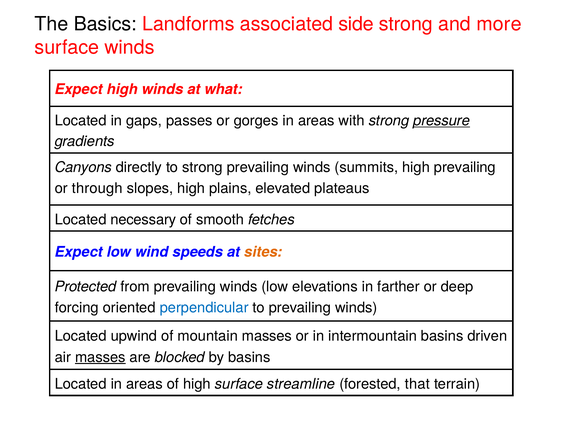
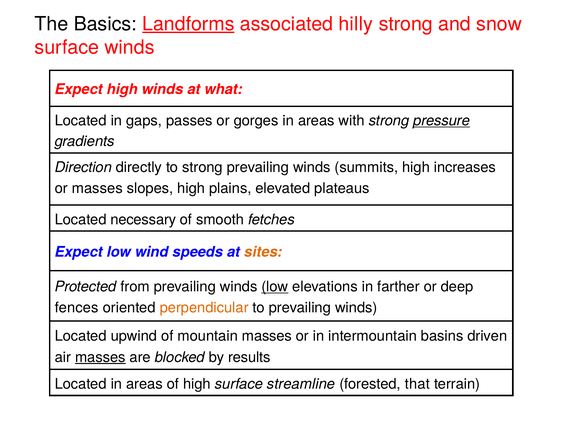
Landforms underline: none -> present (188, 24)
side: side -> hilly (356, 24)
more: more -> snow (499, 24)
Canyons: Canyons -> Direction (83, 167)
high prevailing: prevailing -> increases (465, 167)
or through: through -> masses (97, 188)
low underline: none -> present (275, 286)
forcing: forcing -> fences (77, 307)
perpendicular colour: blue -> orange (204, 307)
by basins: basins -> results (249, 357)
